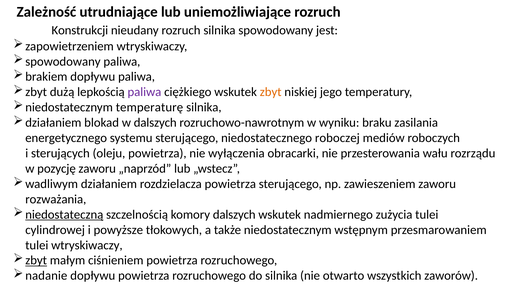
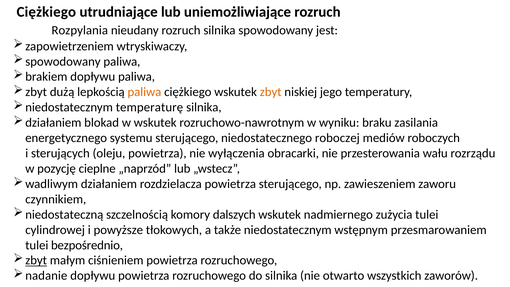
Zależność: Zależność -> Ciężkiego (46, 12)
Konstrukcji: Konstrukcji -> Rozpylania (80, 30)
paliwa colour: purple -> orange (144, 92)
w dalszych: dalszych -> wskutek (155, 123)
pozycję zaworu: zaworu -> cieplne (97, 169)
rozważania: rozważania -> czynnikiem (56, 199)
niedostateczną underline: present -> none (64, 214)
tulei wtryskiwaczy: wtryskiwaczy -> bezpośrednio (87, 245)
